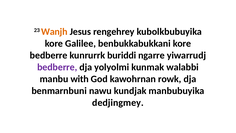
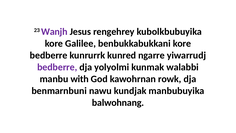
Wanjh colour: orange -> purple (54, 32)
buriddi: buriddi -> kunred (122, 55)
dedjingmey: dedjingmey -> balwohnang (118, 102)
